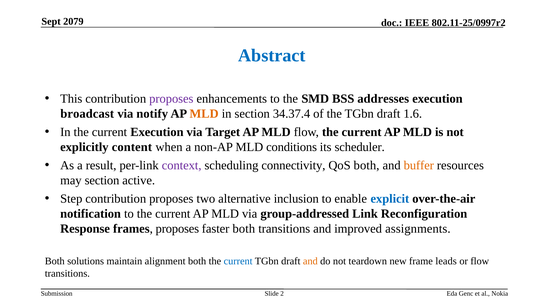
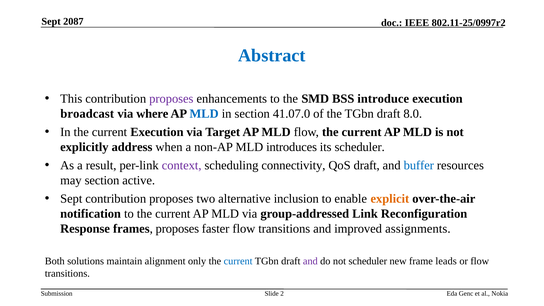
2079: 2079 -> 2087 (73, 22)
addresses: addresses -> introduce (383, 99)
notify: notify -> where (152, 114)
MLD colour: orange -> blue (204, 114)
34.37.4: 34.37.4 -> 41.07.0 (292, 114)
1.6: 1.6 -> 8.0 (413, 114)
content: content -> address (132, 147)
conditions: conditions -> introduces (292, 147)
QoS both: both -> draft (367, 165)
buffer colour: orange -> blue (419, 165)
Step: Step -> Sept (71, 199)
explicit colour: blue -> orange (390, 199)
faster both: both -> flow (244, 229)
alignment both: both -> only (197, 261)
and colour: orange -> purple (310, 261)
not teardown: teardown -> scheduler (368, 261)
